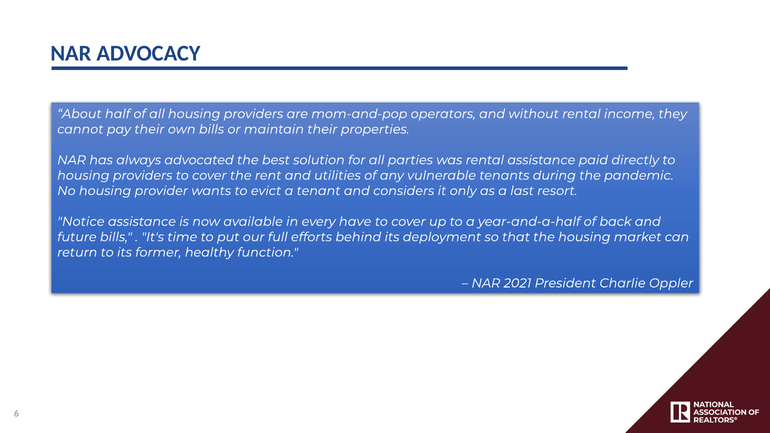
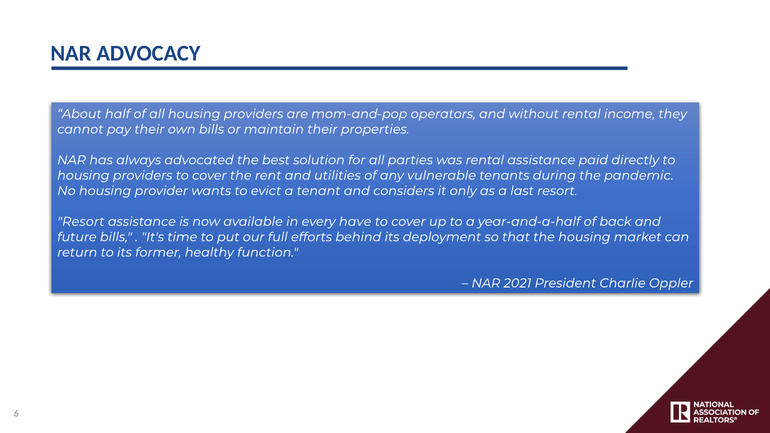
Notice: Notice -> Resort (81, 222)
